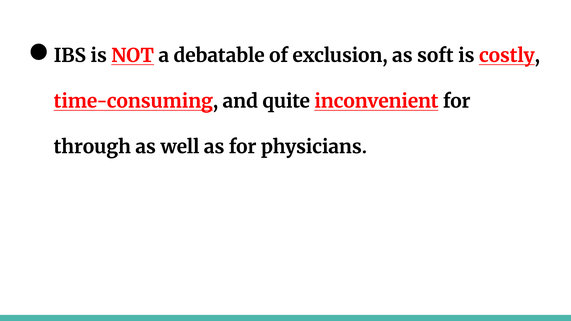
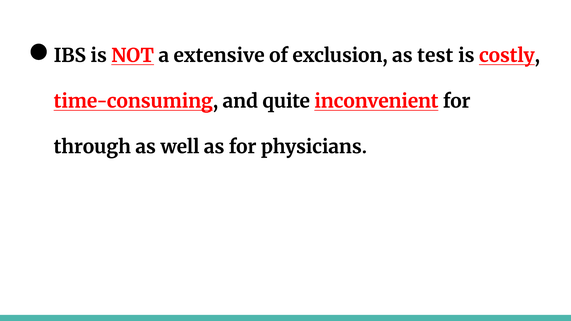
debatable: debatable -> extensive (219, 56)
soft: soft -> test (435, 56)
